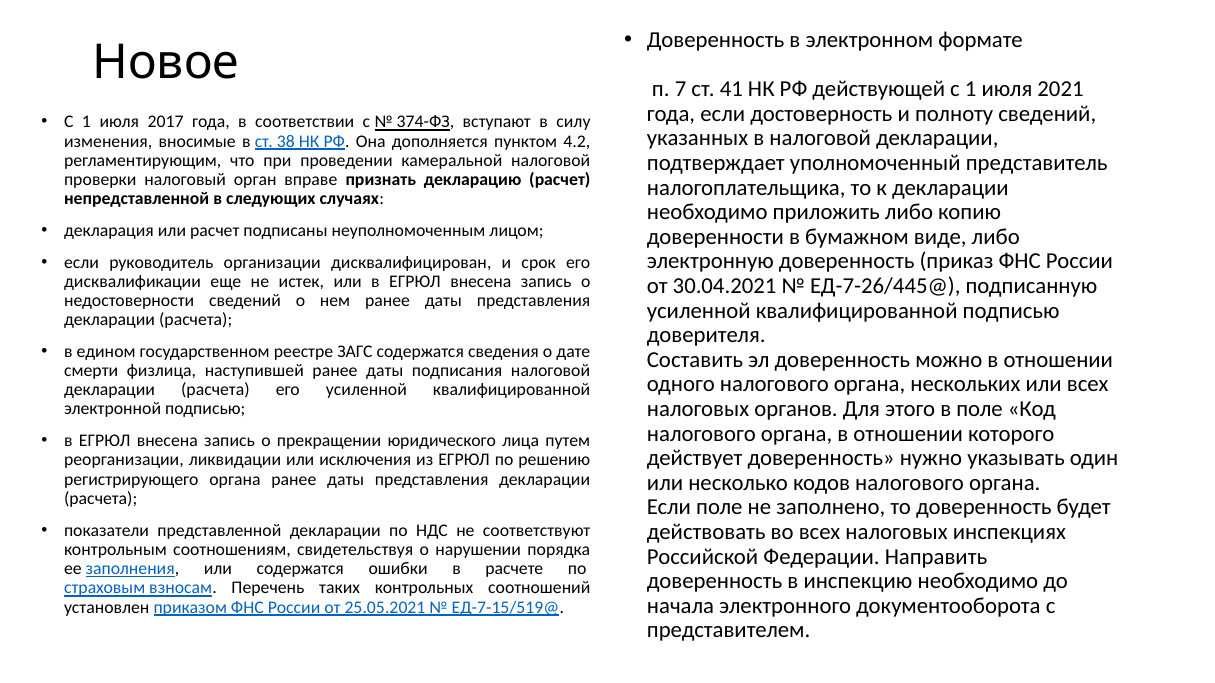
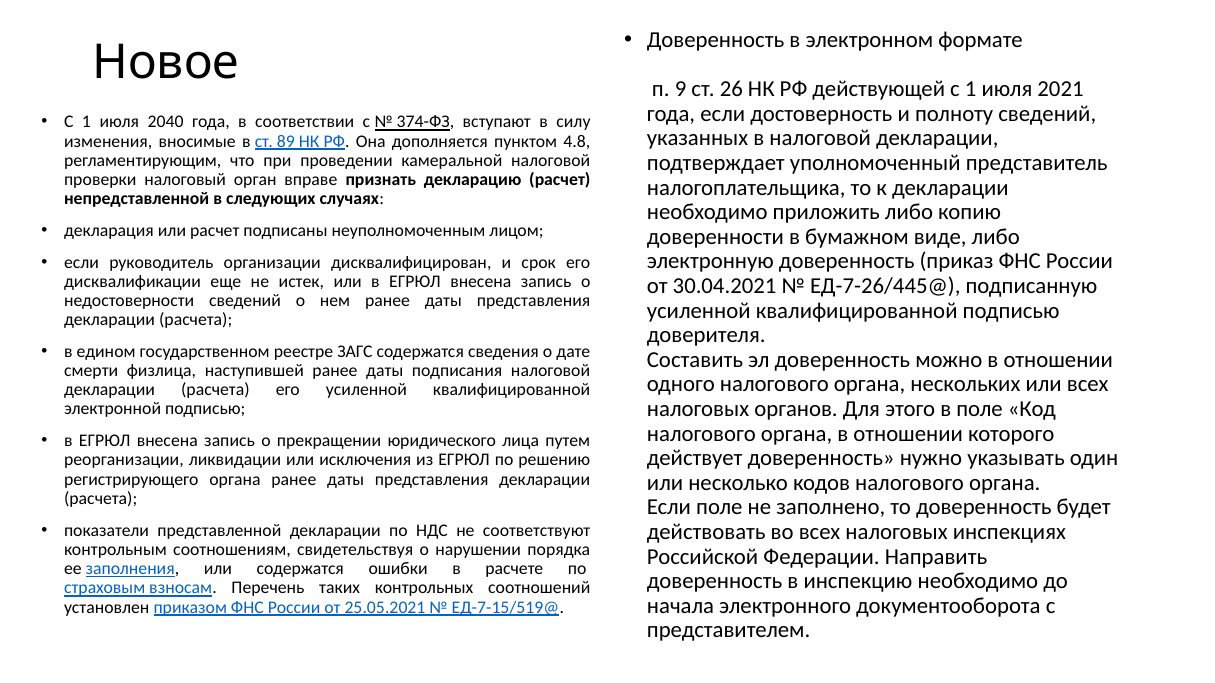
7: 7 -> 9 (681, 89)
41: 41 -> 26 (731, 89)
2017: 2017 -> 2040 (166, 122)
38: 38 -> 89 (286, 141)
4.2: 4.2 -> 4.8 (577, 141)
